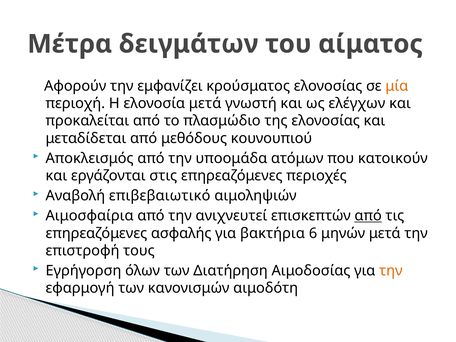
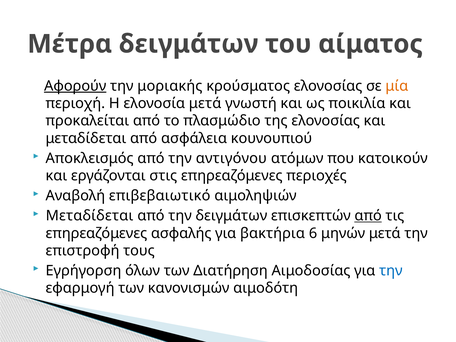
Αφορούν underline: none -> present (75, 86)
εμφανίζει: εμφανίζει -> μοριακής (170, 86)
ελέγχων: ελέγχων -> ποικιλία (357, 103)
μεθόδους: μεθόδους -> ασφάλεια (194, 138)
υποομάδα: υποομάδα -> αντιγόνου (231, 158)
Αιμοσφαίρια: Αιμοσφαίρια -> Μεταδίδεται (89, 216)
την ανιχνευτεί: ανιχνευτεί -> δειγμάτων (231, 216)
την colour: orange -> blue (391, 271)
